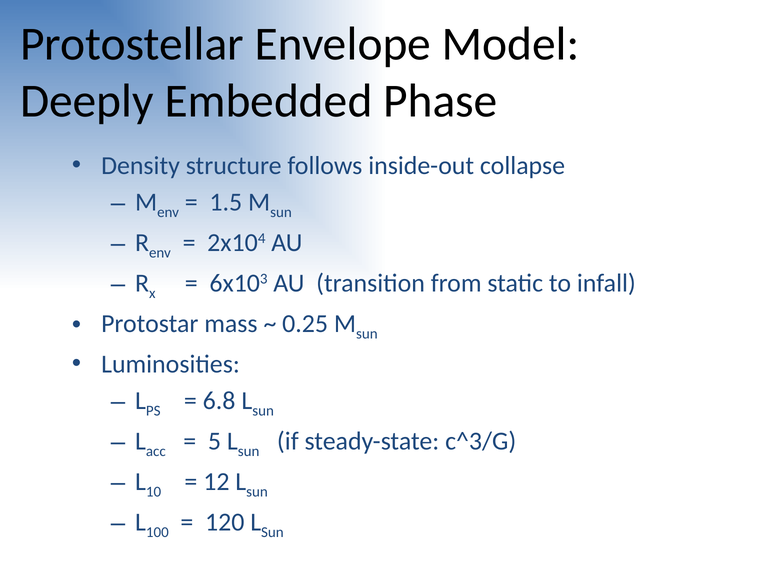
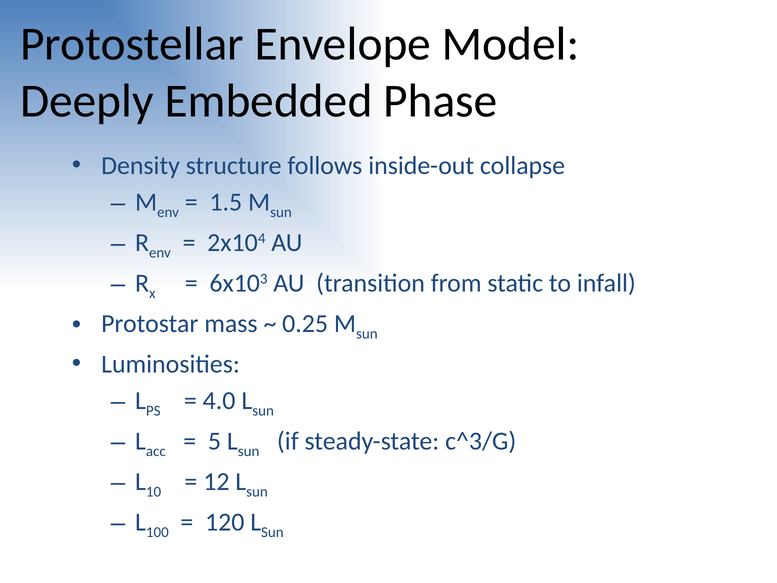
6.8: 6.8 -> 4.0 (219, 400)
